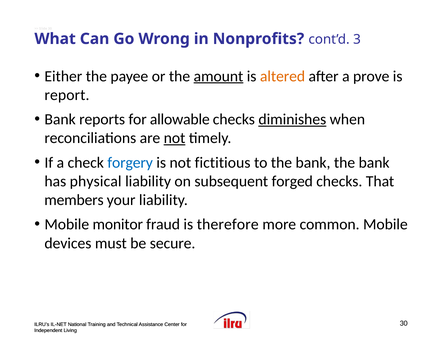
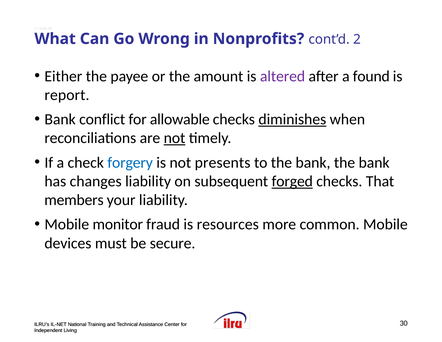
3: 3 -> 2 (357, 40)
amount underline: present -> none (218, 76)
altered colour: orange -> purple (283, 76)
prove: prove -> found (371, 76)
reports: reports -> conflict (102, 119)
fictitious: fictitious -> presents (223, 162)
physical: physical -> changes (96, 181)
forged underline: none -> present (292, 181)
therefore: therefore -> resources (228, 224)
